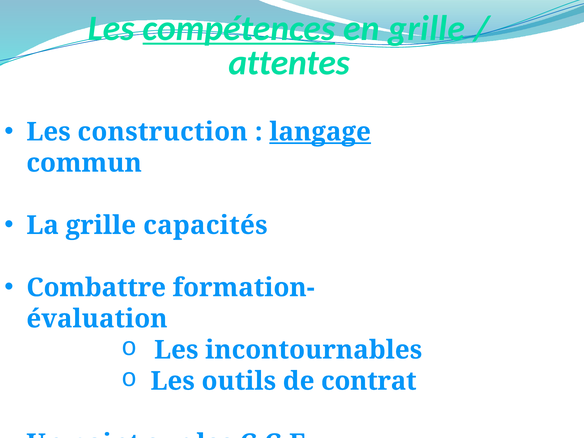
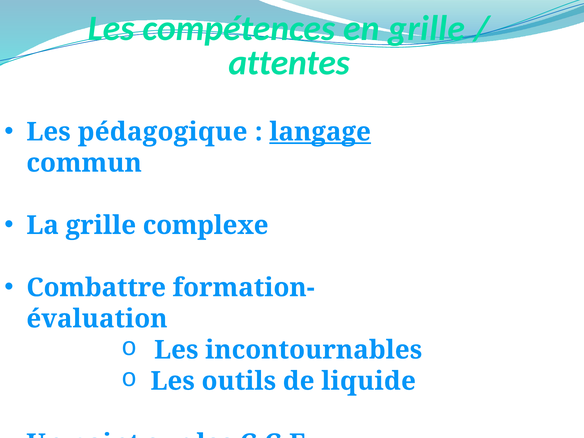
compétences underline: present -> none (239, 28)
construction: construction -> pédagogique (163, 132)
capacités: capacités -> complexe (206, 225)
contrat: contrat -> liquide (369, 381)
